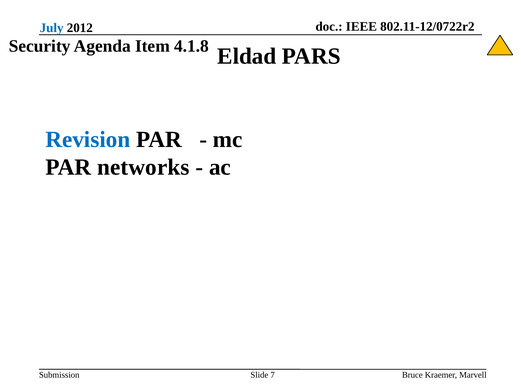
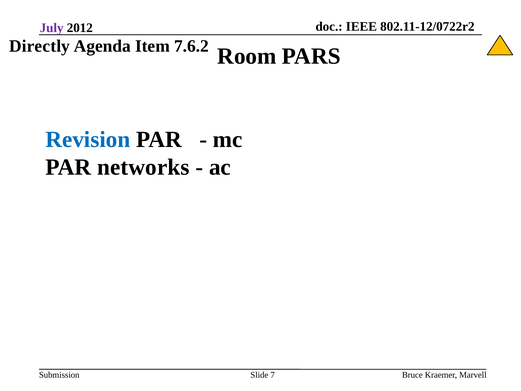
July colour: blue -> purple (52, 28)
Security: Security -> Directly (40, 46)
4.1.8: 4.1.8 -> 7.6.2 (192, 46)
Eldad: Eldad -> Room (247, 56)
